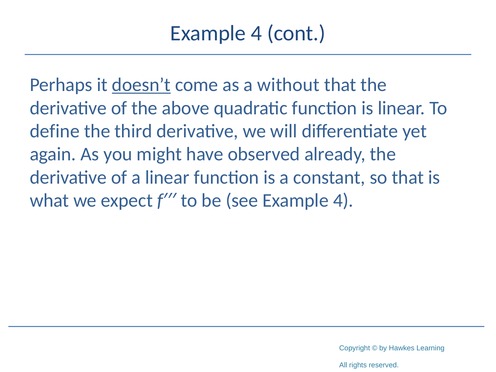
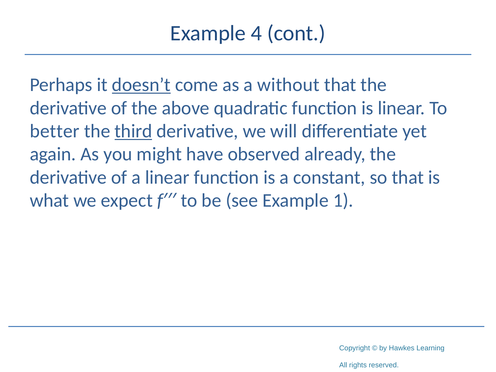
define: define -> better (55, 131)
third underline: none -> present (133, 131)
see Example 4: 4 -> 1 (343, 201)
